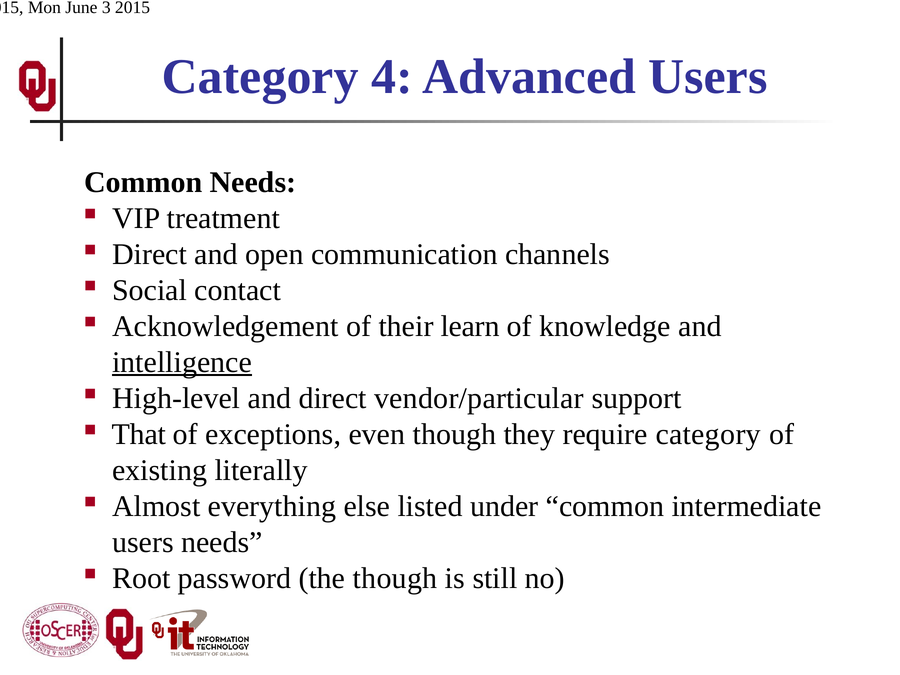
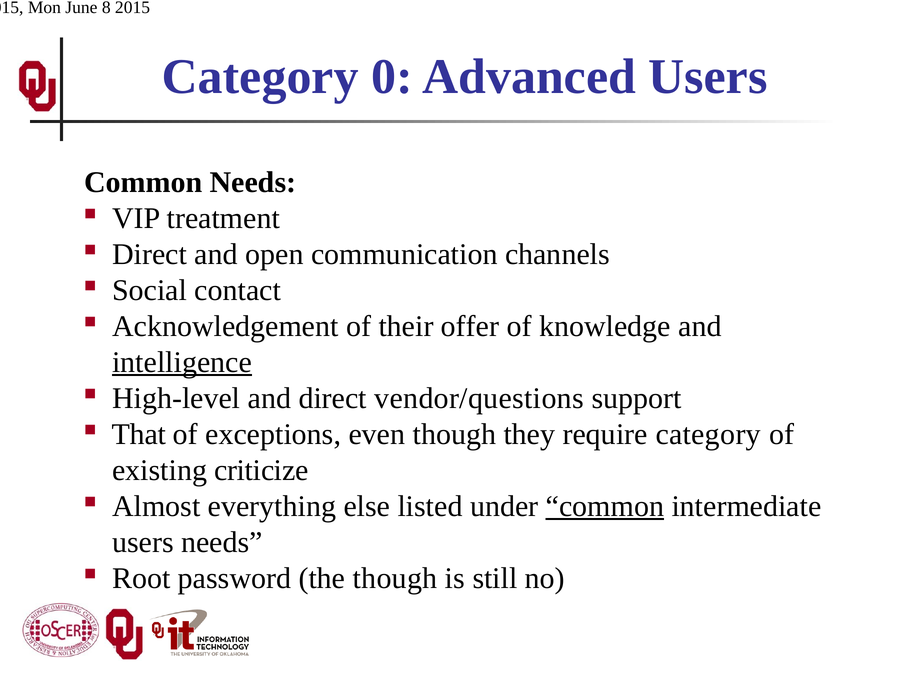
3: 3 -> 8 (106, 7)
4: 4 -> 0 (392, 77)
learn: learn -> offer (470, 326)
vendor/particular: vendor/particular -> vendor/questions (479, 398)
literally: literally -> criticize (261, 470)
common underline: none -> present (605, 506)
